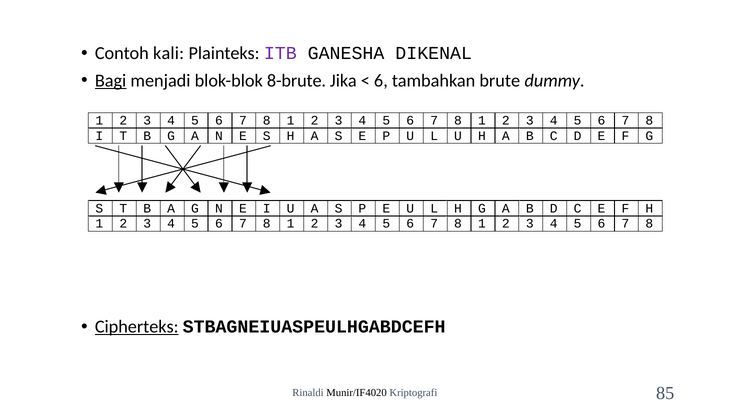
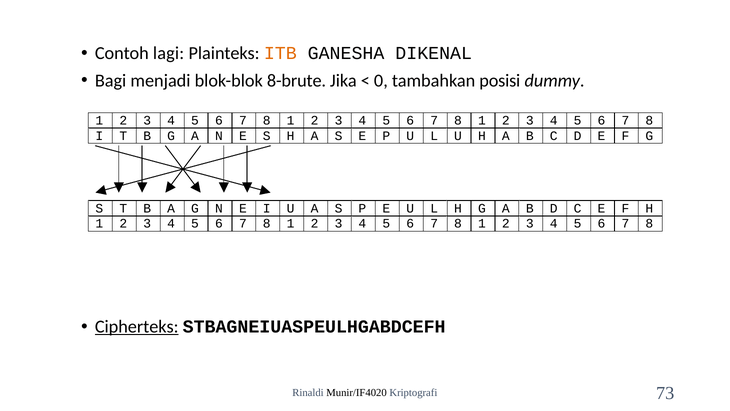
kali: kali -> lagi (169, 53)
ITB colour: purple -> orange (280, 53)
Bagi underline: present -> none (111, 81)
6: 6 -> 0 (381, 81)
brute: brute -> posisi (500, 81)
85: 85 -> 73 (665, 393)
